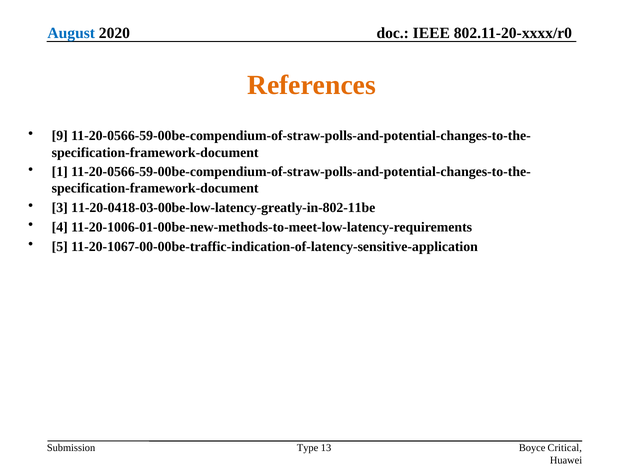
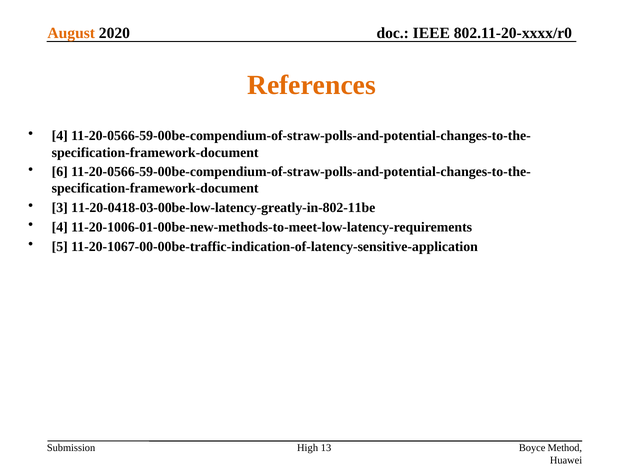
August colour: blue -> orange (71, 33)
9: 9 -> 4 (60, 136)
1: 1 -> 6 (60, 172)
Type: Type -> High (308, 448)
Critical: Critical -> Method (565, 448)
